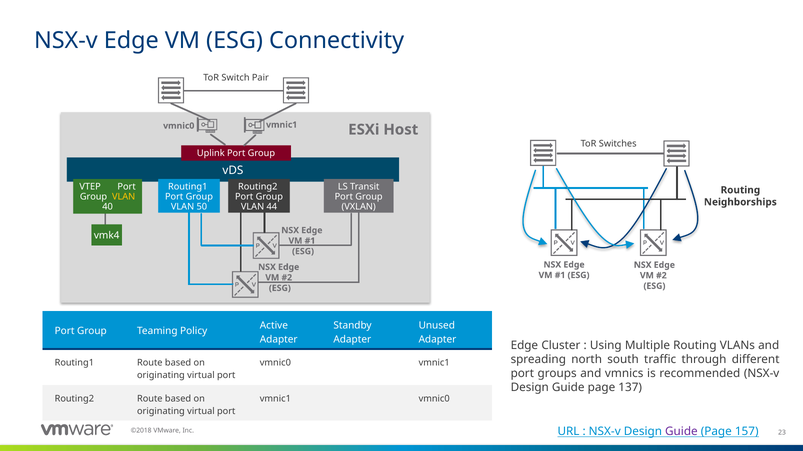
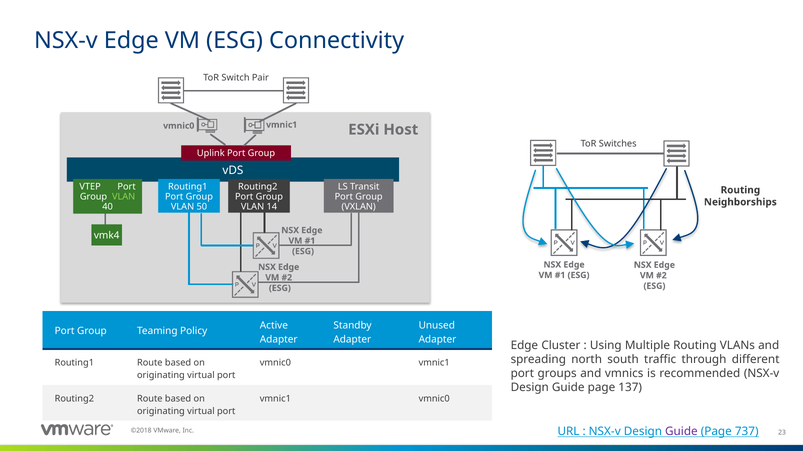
VLAN colour: yellow -> light green (124, 197)
44: 44 -> 14 (272, 207)
157: 157 -> 737 (747, 432)
